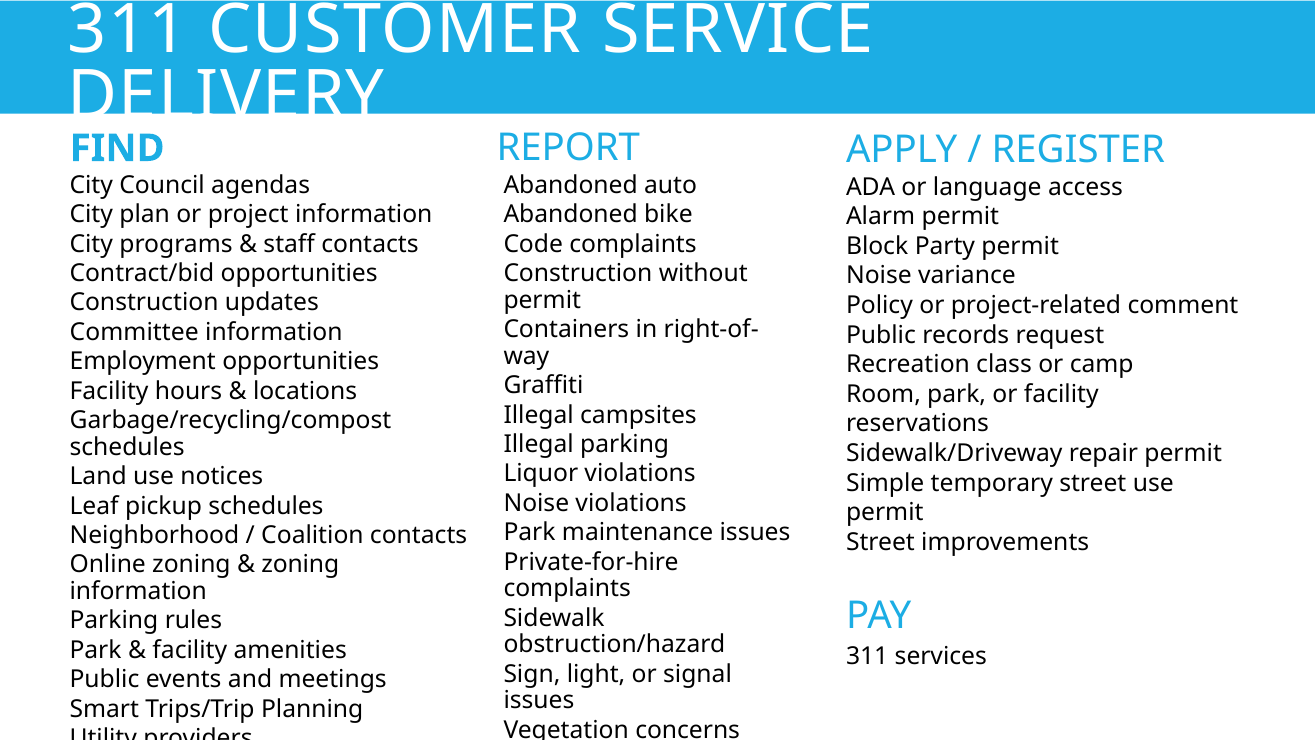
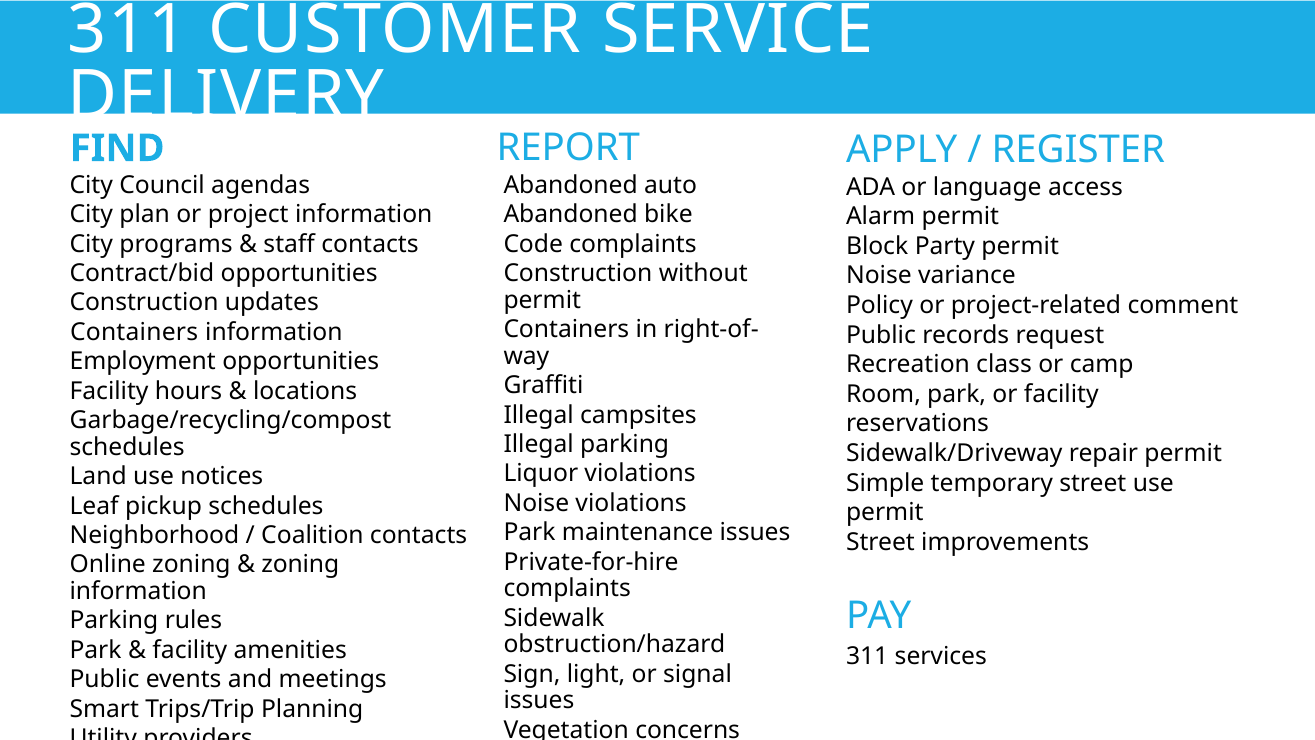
Committee: Committee -> Containers (134, 332)
